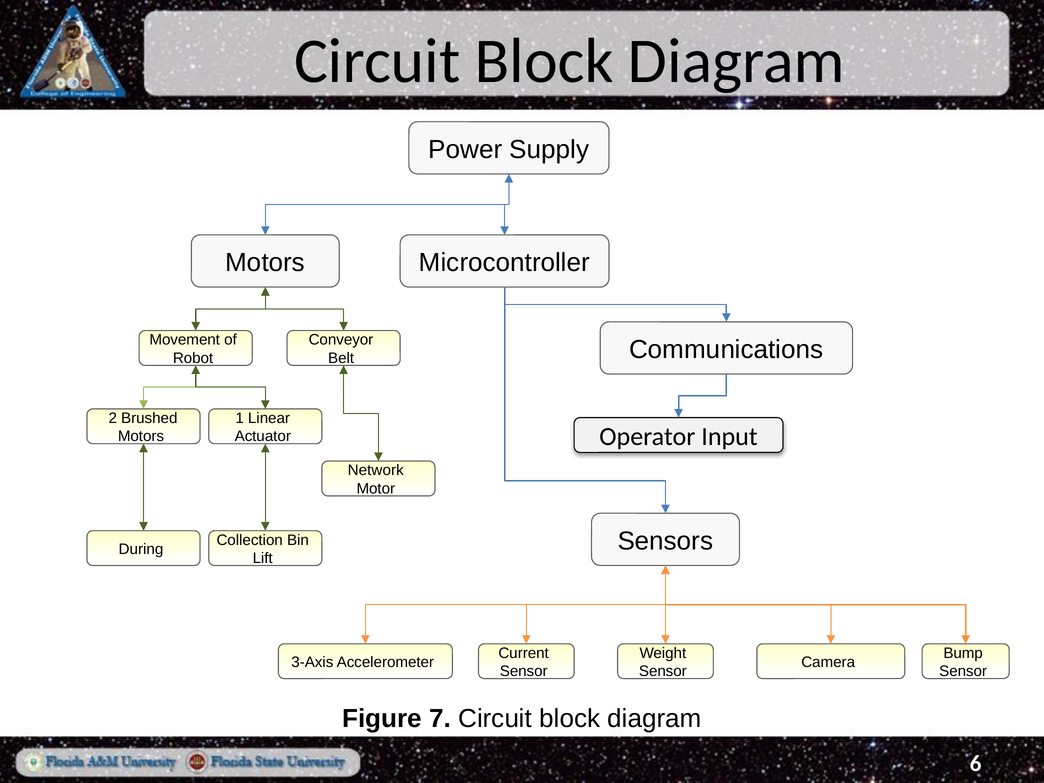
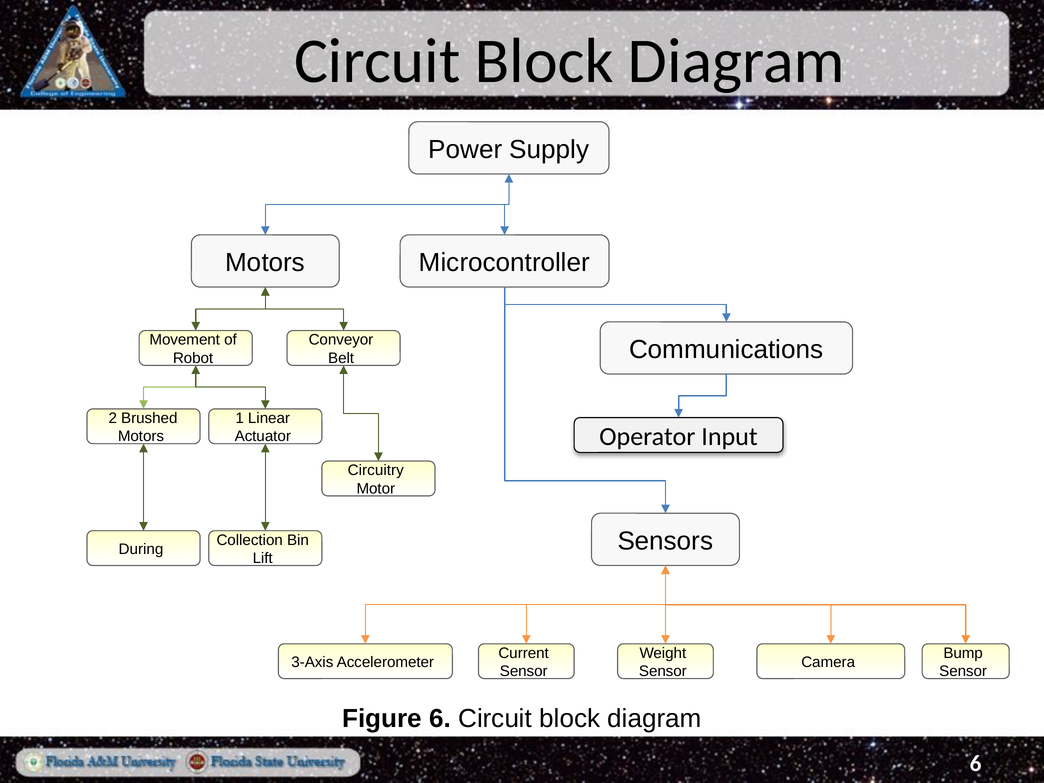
Network: Network -> Circuitry (376, 470)
Figure 7: 7 -> 6 (440, 719)
